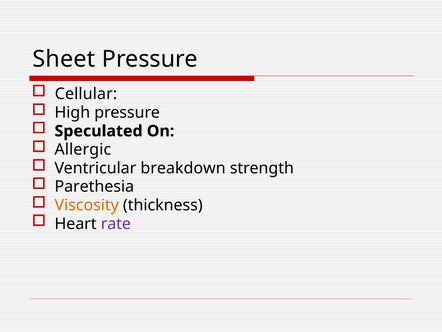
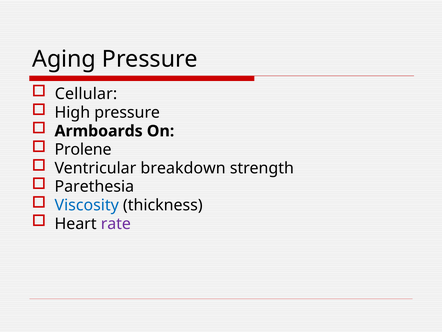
Sheet: Sheet -> Aging (64, 59)
Speculated: Speculated -> Armboards (99, 131)
Allergic: Allergic -> Prolene (83, 149)
Viscosity colour: orange -> blue (87, 205)
